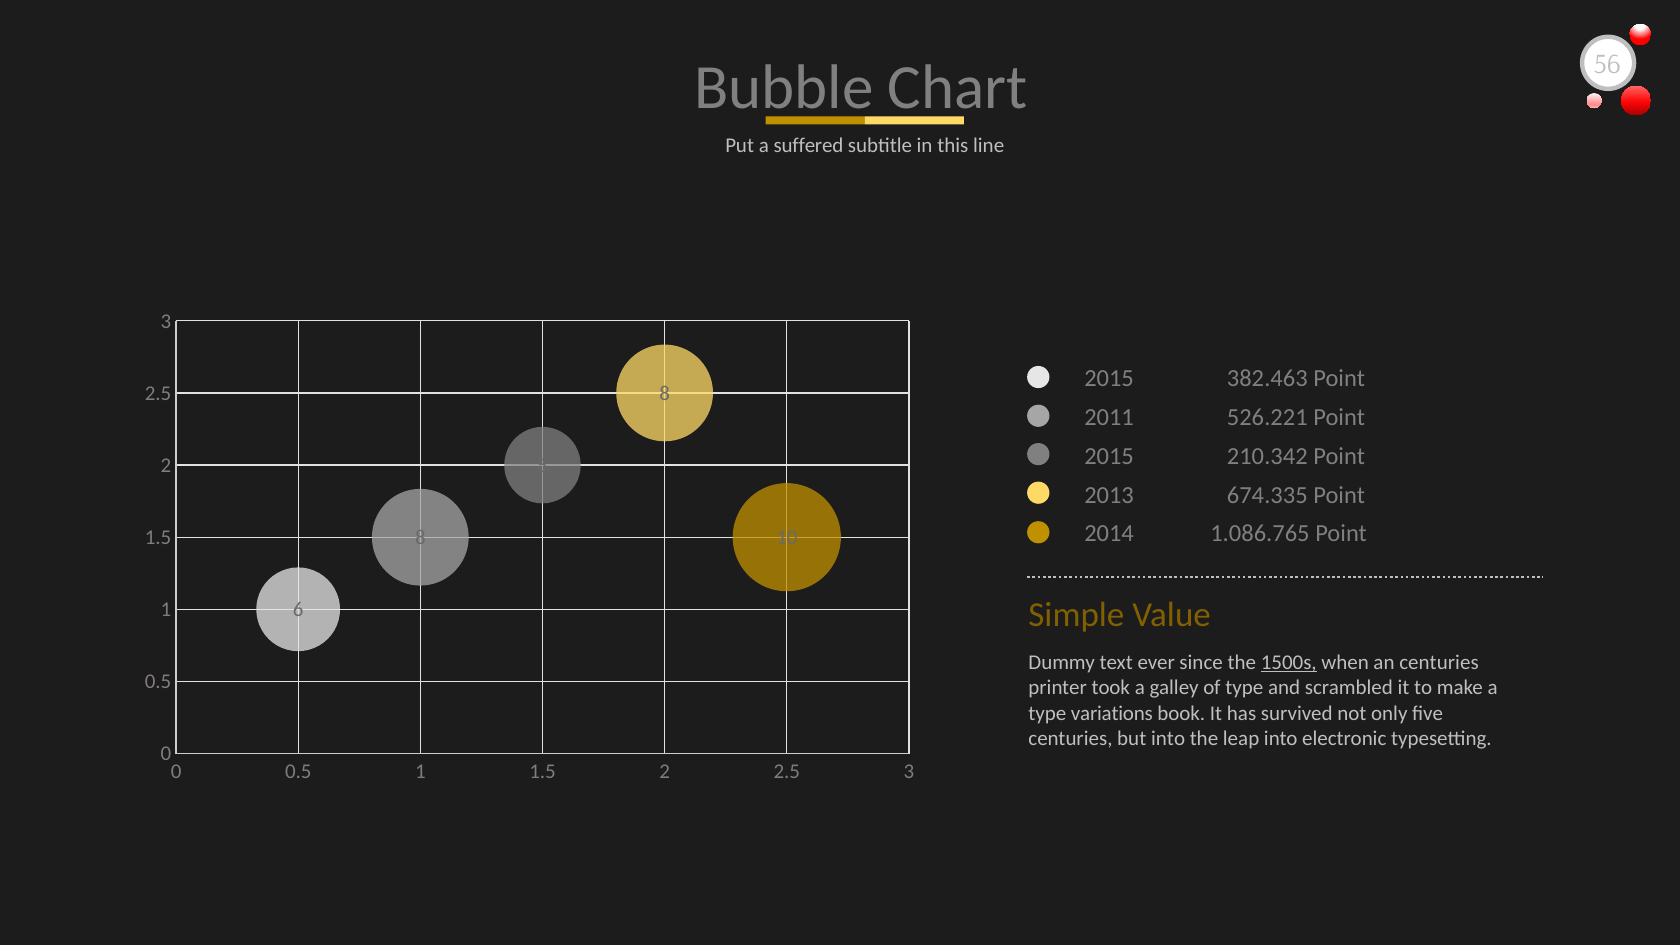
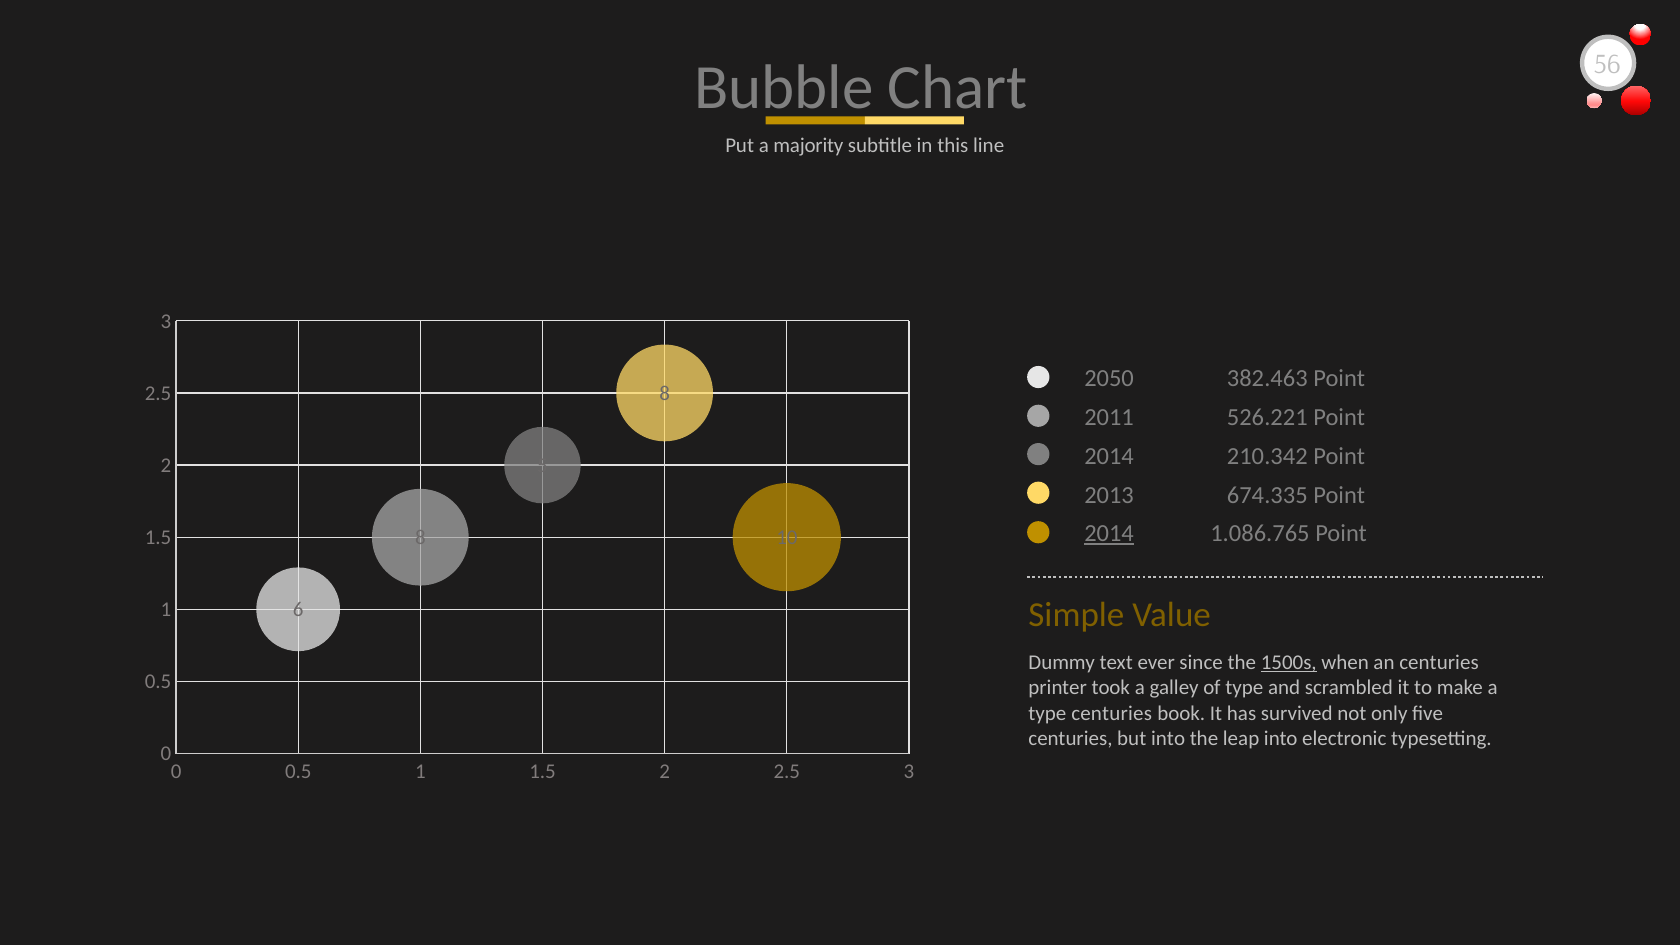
suffered: suffered -> majority (808, 146)
2015: 2015 -> 2050 (1109, 378)
2015: 2015 -> 2014 (1109, 456)
2014 underline: none -> present (1109, 534)
type variations: variations -> centuries (1112, 713)
